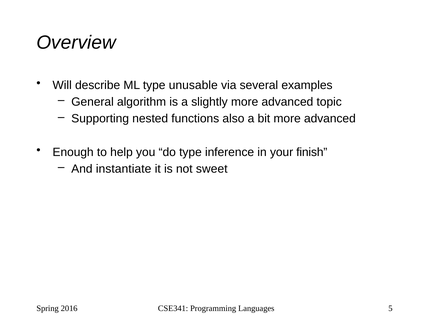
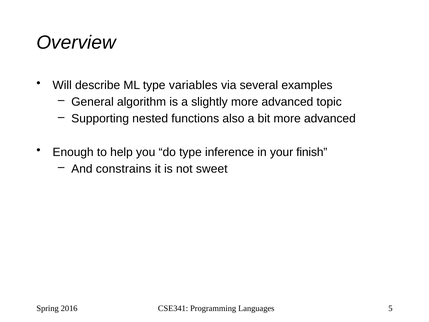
unusable: unusable -> variables (193, 85)
instantiate: instantiate -> constrains (124, 169)
